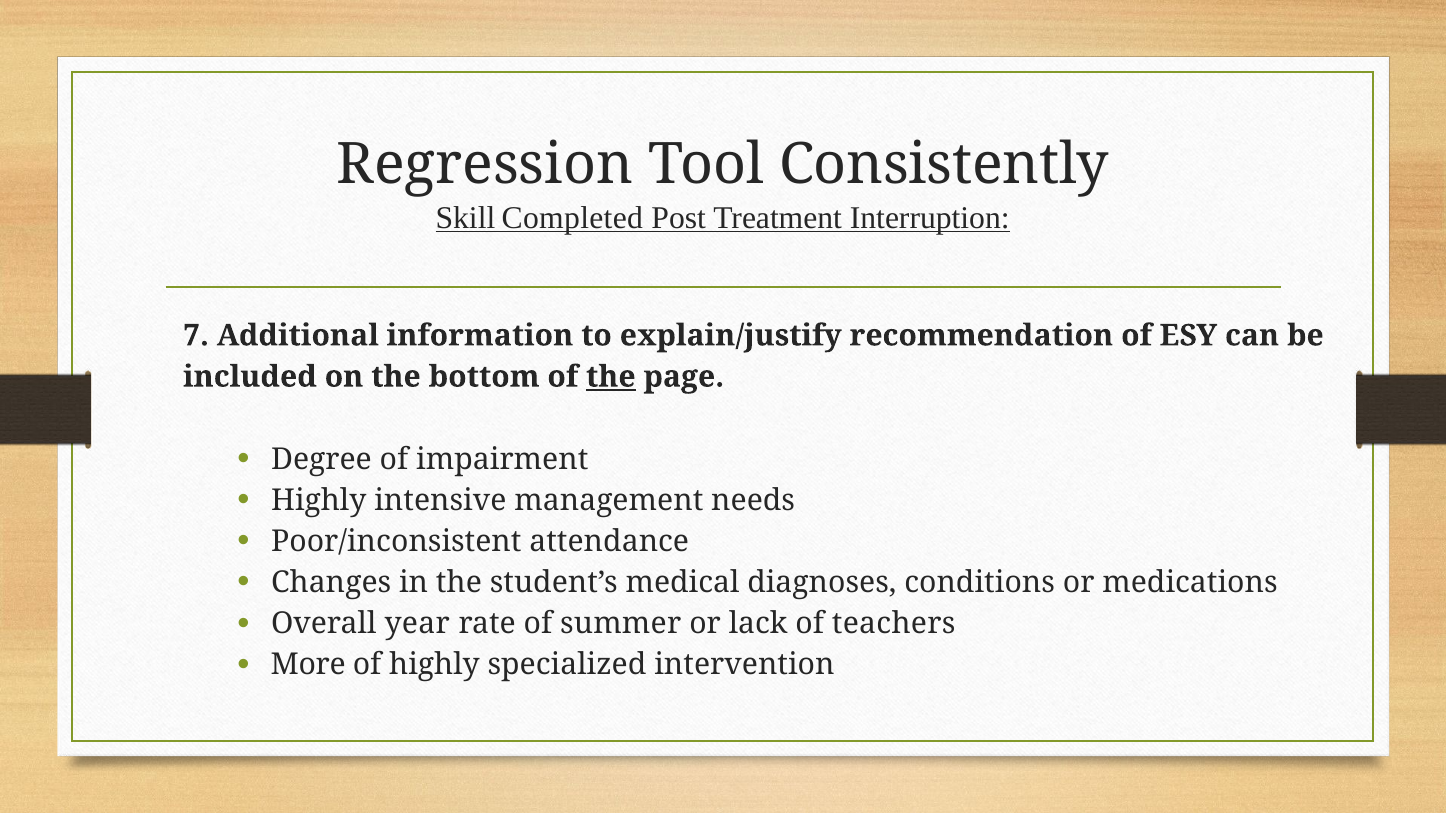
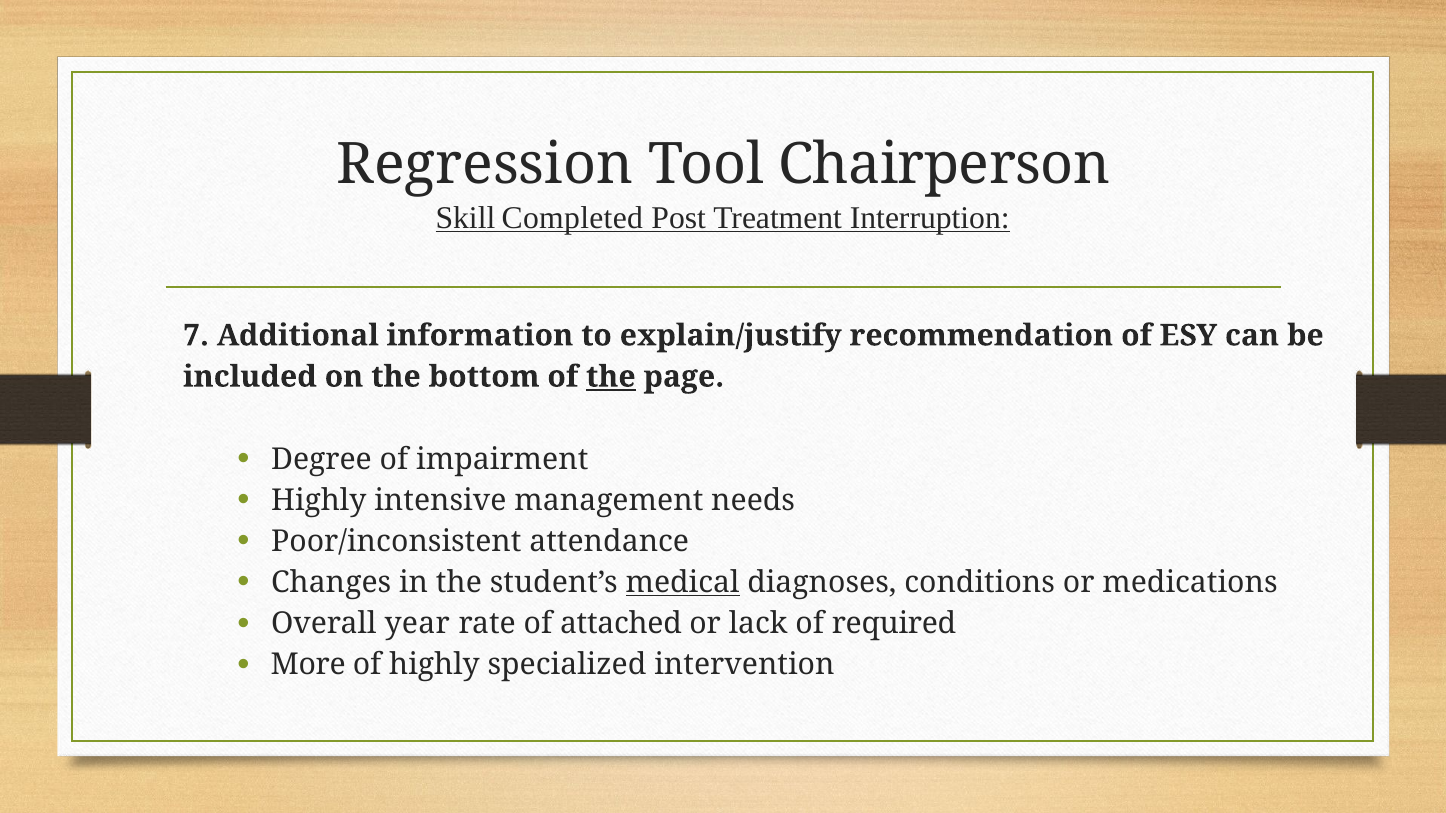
Consistently: Consistently -> Chairperson (944, 164)
medical underline: none -> present (683, 583)
summer: summer -> attached (621, 624)
teachers: teachers -> required (894, 624)
